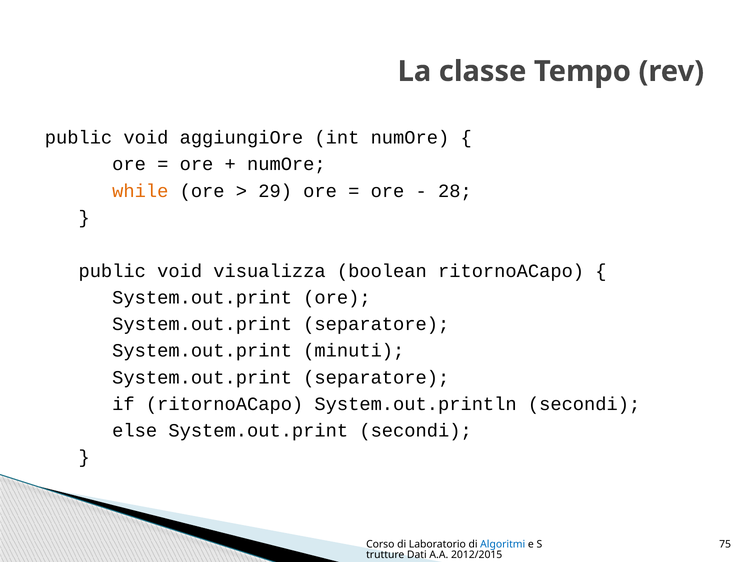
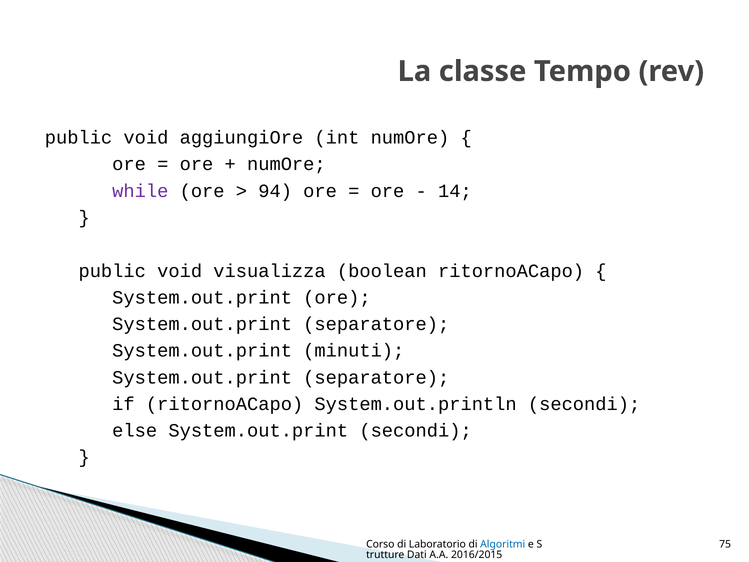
while colour: orange -> purple (140, 191)
29: 29 -> 94 (275, 191)
28: 28 -> 14 (455, 191)
2012/2015: 2012/2015 -> 2016/2015 (477, 554)
